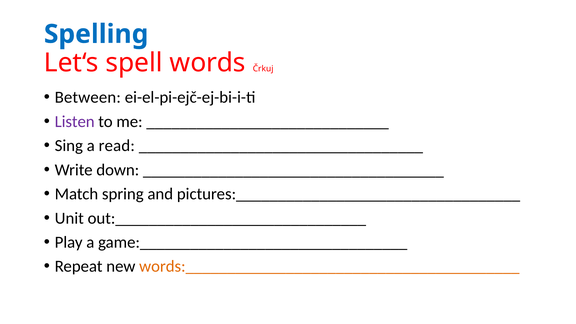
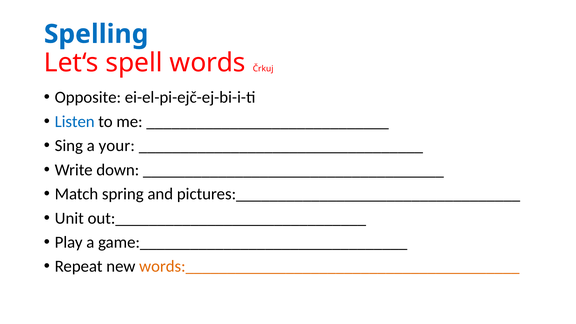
Between: Between -> Opposite (88, 97)
Listen colour: purple -> blue (75, 122)
read: read -> your (117, 146)
